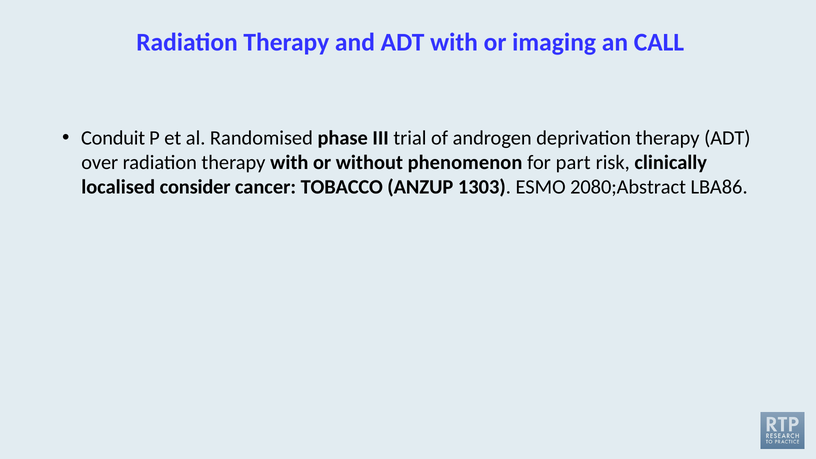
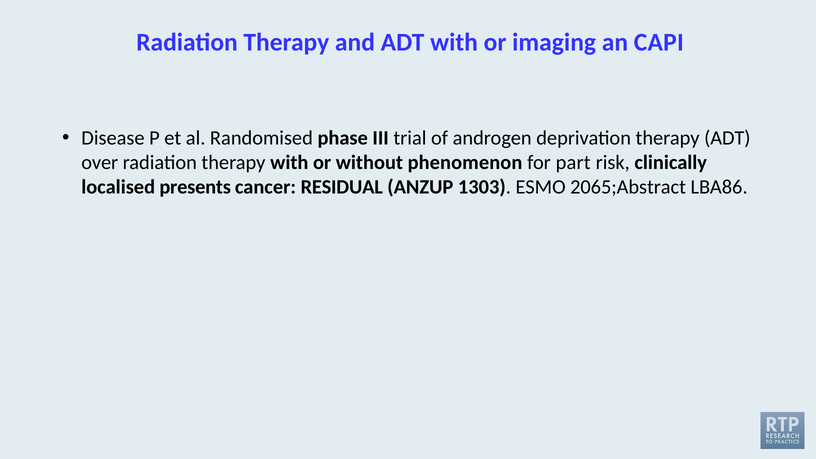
CALL: CALL -> CAPI (659, 42)
Conduit: Conduit -> Disease (113, 138)
consider: consider -> presents (195, 187)
TOBACCO: TOBACCO -> RESIDUAL (342, 187)
2080;Abstract: 2080;Abstract -> 2065;Abstract (628, 187)
